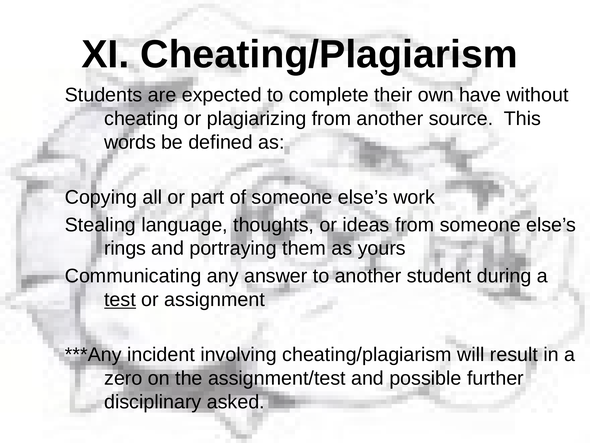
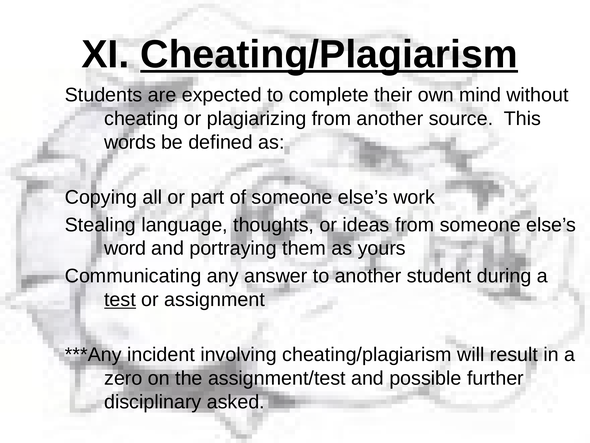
Cheating/Plagiarism underline: none -> present (329, 54)
have: have -> mind (480, 95)
rings: rings -> word (125, 248)
